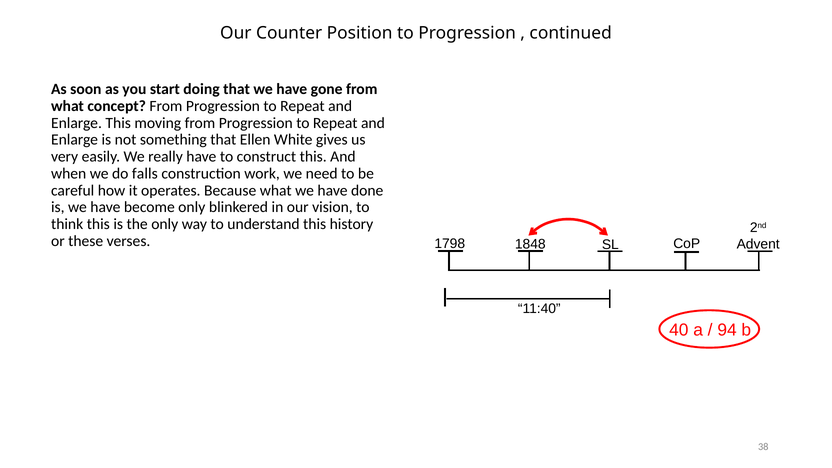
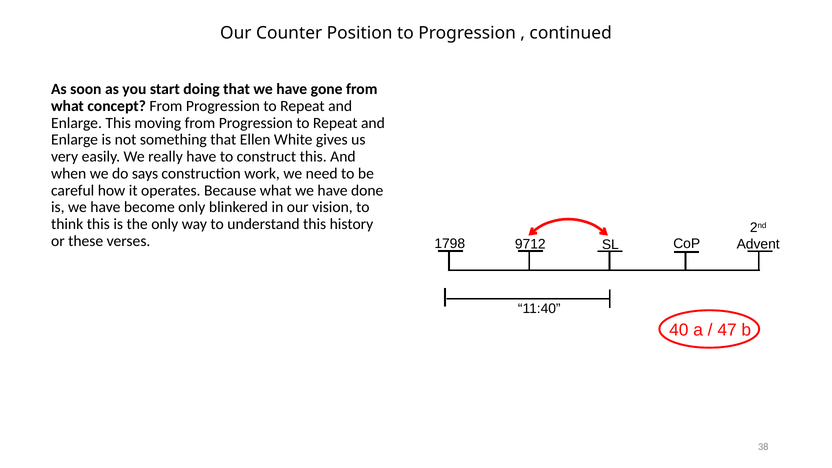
falls: falls -> says (145, 174)
1848: 1848 -> 9712 (530, 244)
94: 94 -> 47 (727, 330)
